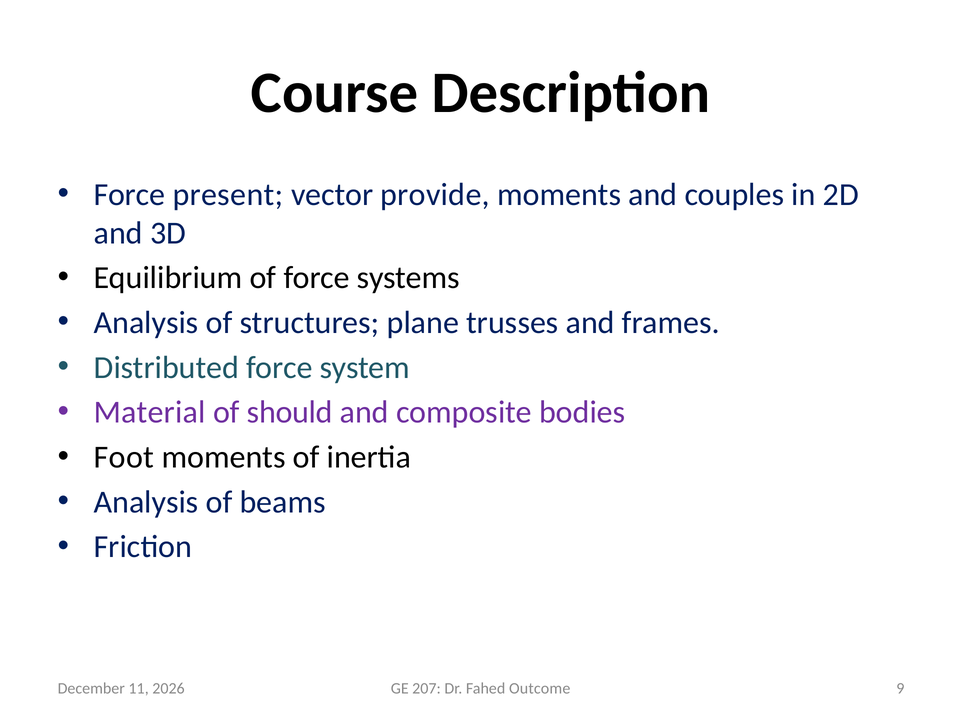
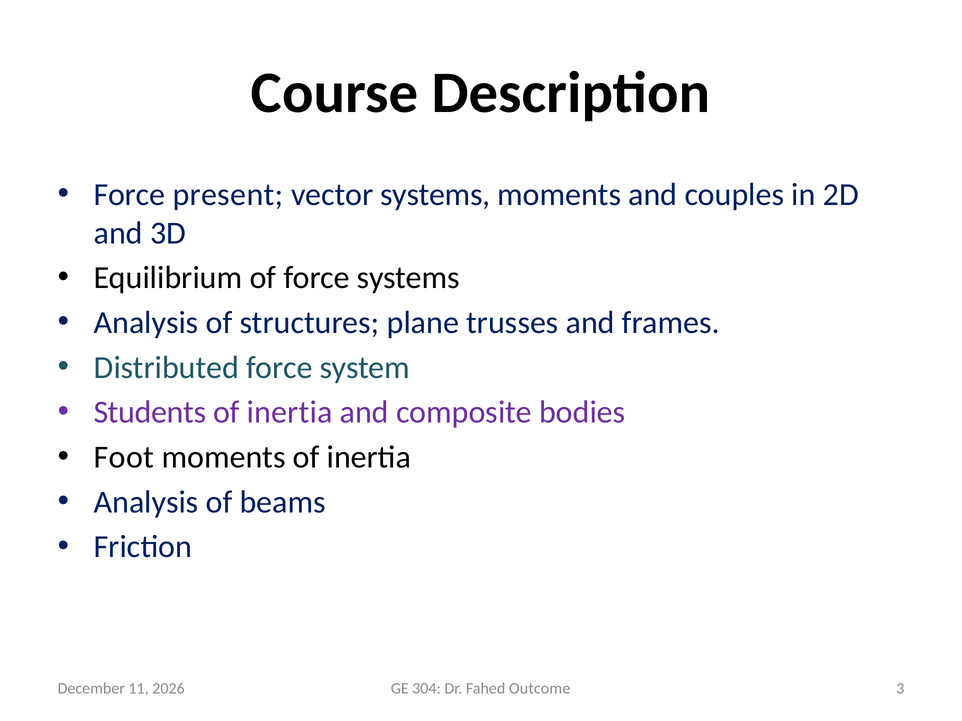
vector provide: provide -> systems (435, 195)
Material: Material -> Students (150, 413)
should: should -> inertia (290, 413)
9: 9 -> 3 (900, 689)
207: 207 -> 304 (427, 689)
